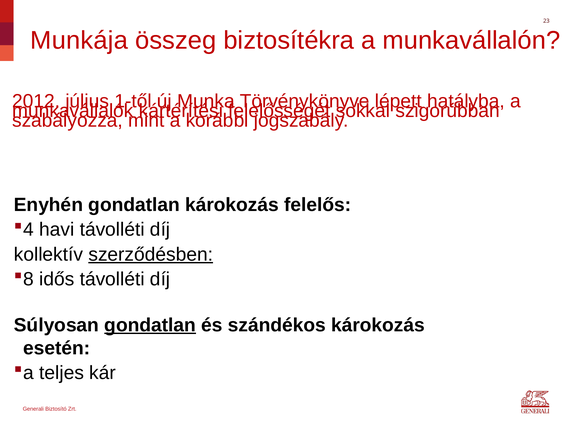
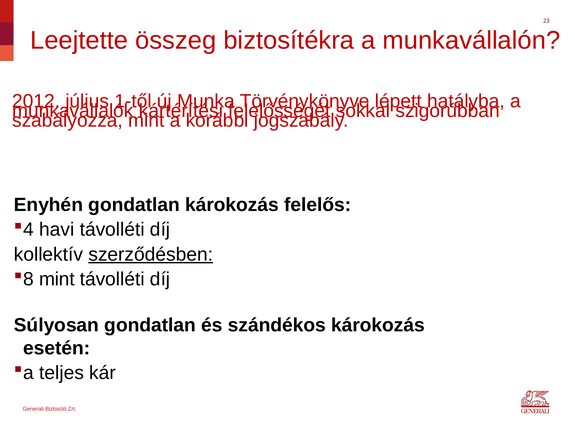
Munkája: Munkája -> Leejtette (79, 40)
idős: idős -> mint (57, 279)
gondatlan underline: present -> none (150, 325)
